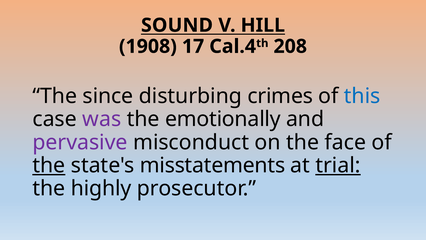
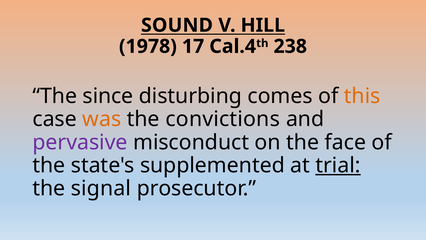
1908: 1908 -> 1978 (148, 46)
208: 208 -> 238 (290, 46)
crimes: crimes -> comes (280, 96)
this colour: blue -> orange (362, 96)
was colour: purple -> orange (102, 119)
emotionally: emotionally -> convictions (223, 119)
the underline: present -> none (49, 165)
misstatements: misstatements -> supplemented (212, 165)
highly: highly -> signal (101, 188)
